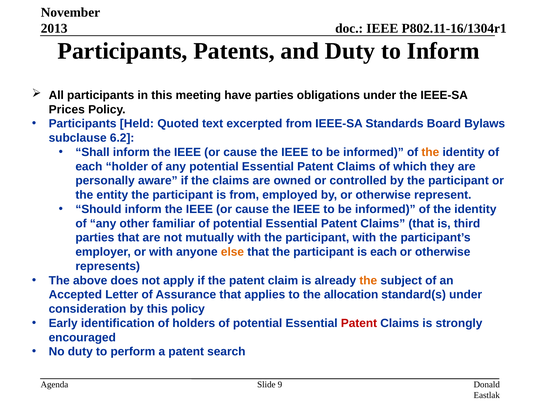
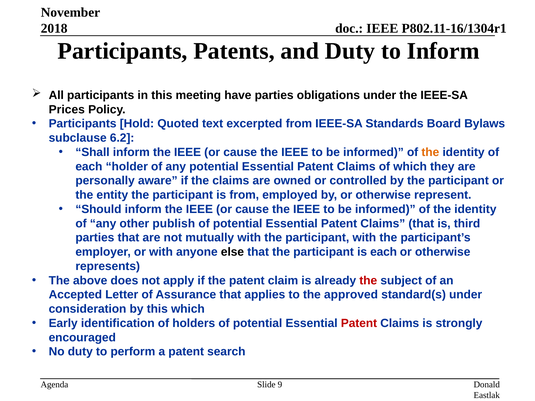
2013: 2013 -> 2018 (54, 29)
Held: Held -> Hold (137, 124)
familiar: familiar -> publish (174, 224)
else colour: orange -> black (232, 252)
the colour: orange -> red (368, 281)
allocation: allocation -> approved (351, 295)
this policy: policy -> which (188, 309)
